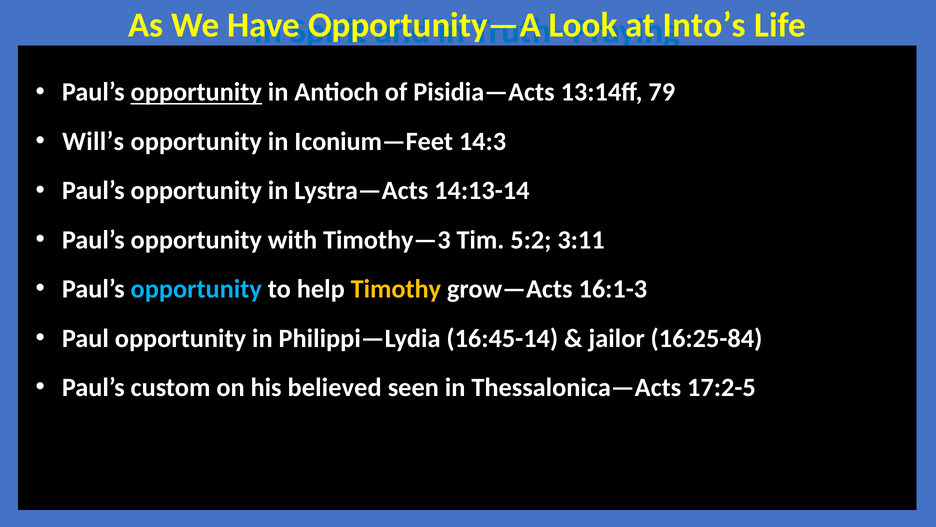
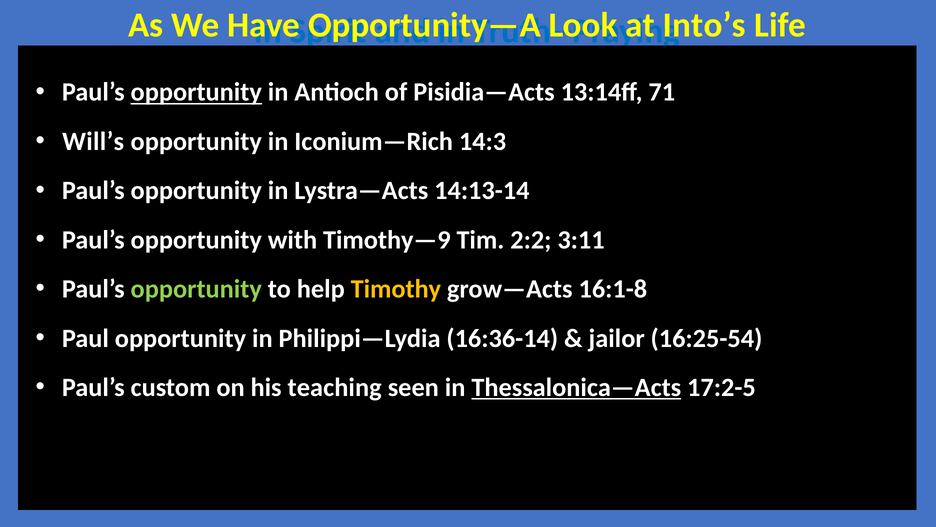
79: 79 -> 71 (662, 92)
Iconium—Feet: Iconium—Feet -> Iconium—Rich (374, 141)
Timothy—3: Timothy—3 -> Timothy—9 (387, 240)
5:2: 5:2 -> 2:2 (531, 240)
opportunity colour: light blue -> light green (196, 289)
16:1-3: 16:1-3 -> 16:1-8 (613, 289)
16:45-14: 16:45-14 -> 16:36-14 (502, 338)
16:25-84: 16:25-84 -> 16:25-54 (706, 338)
believed: believed -> teaching (335, 387)
Thessalonica—Acts underline: none -> present (576, 387)
